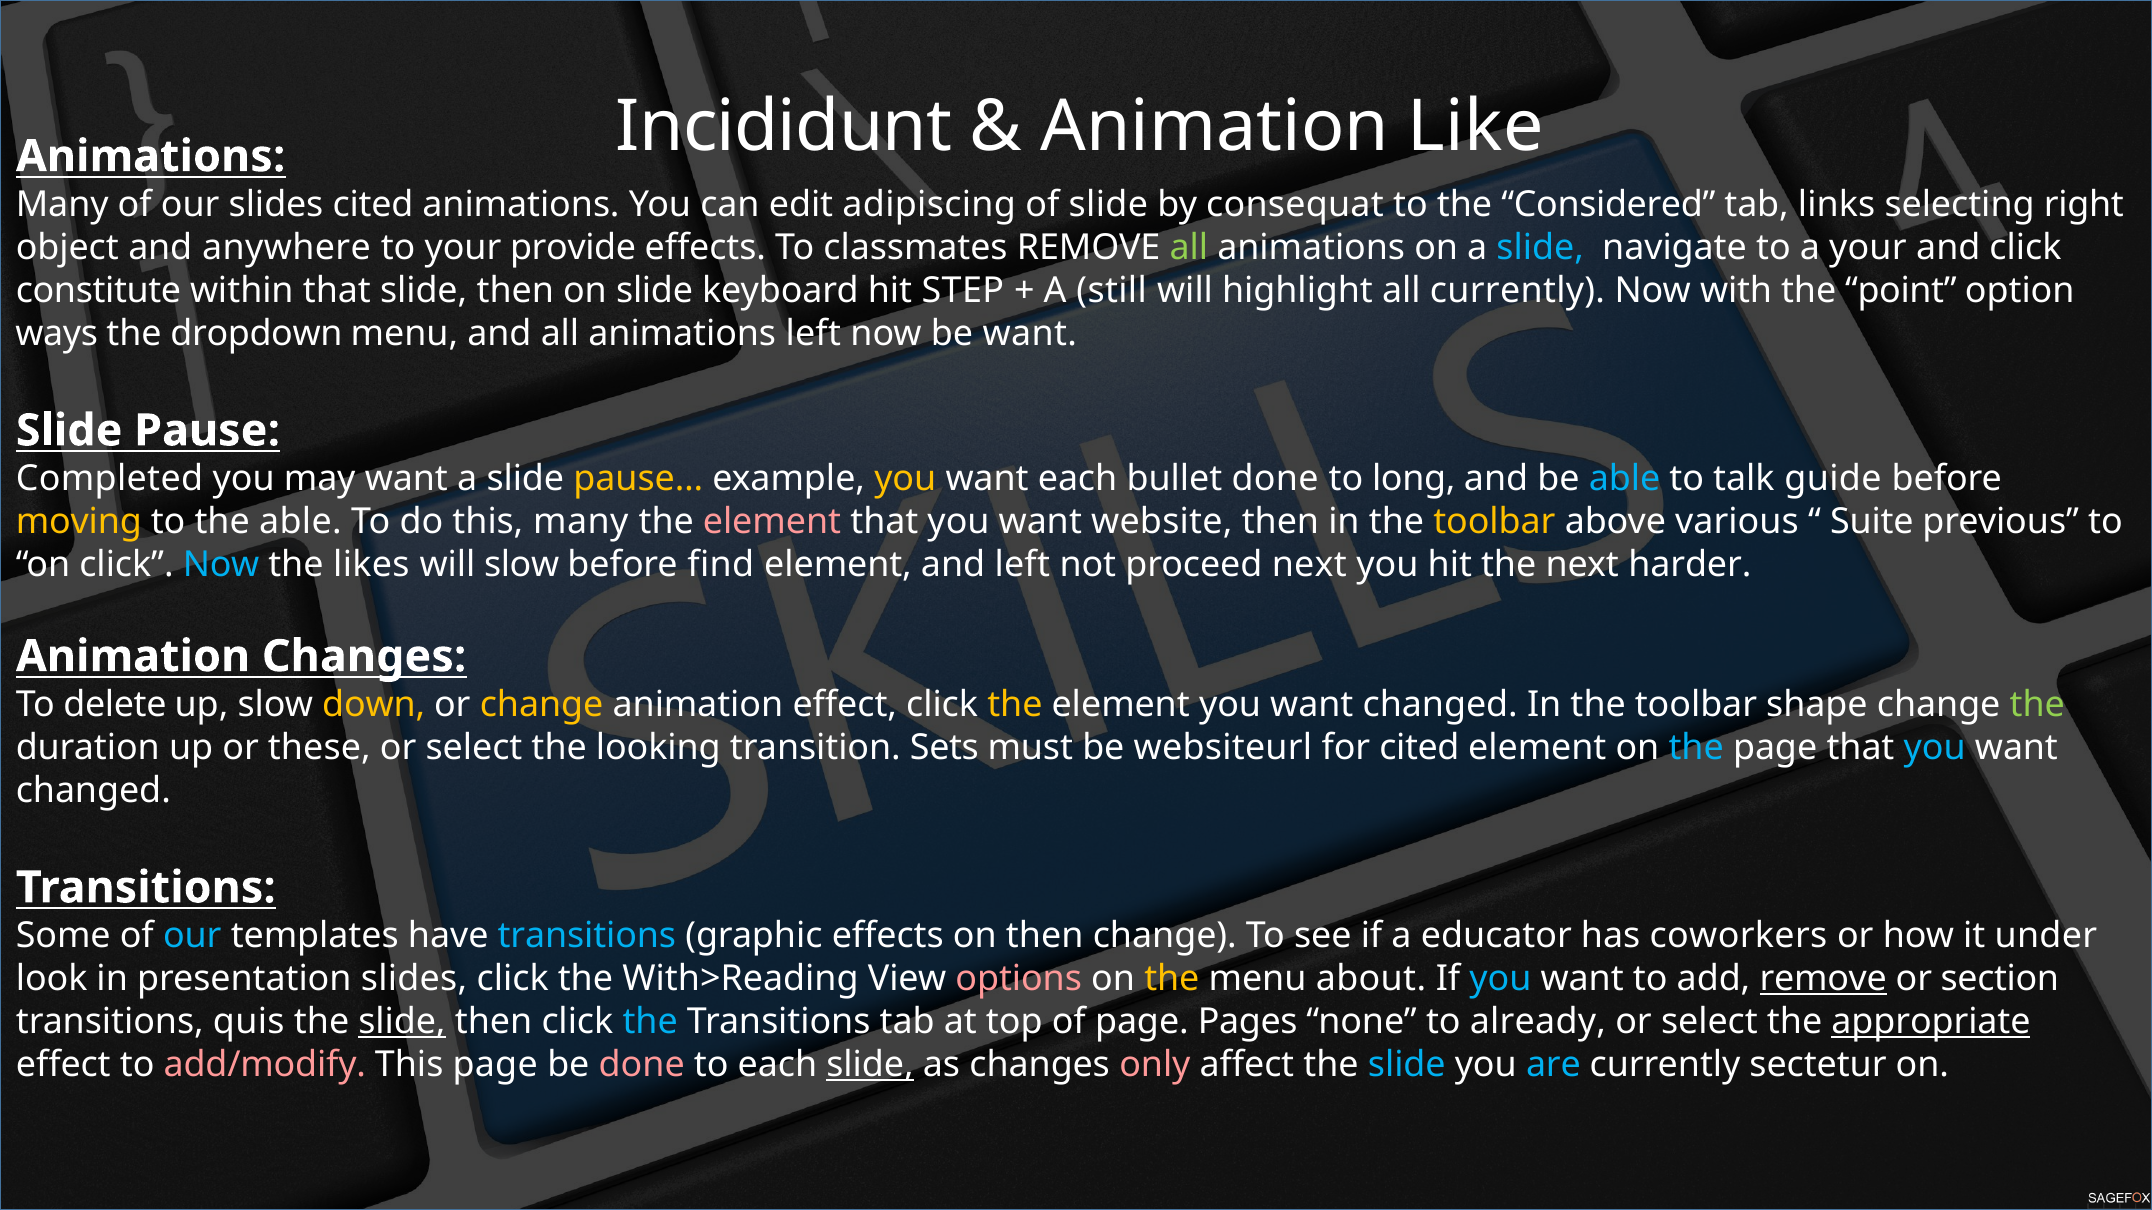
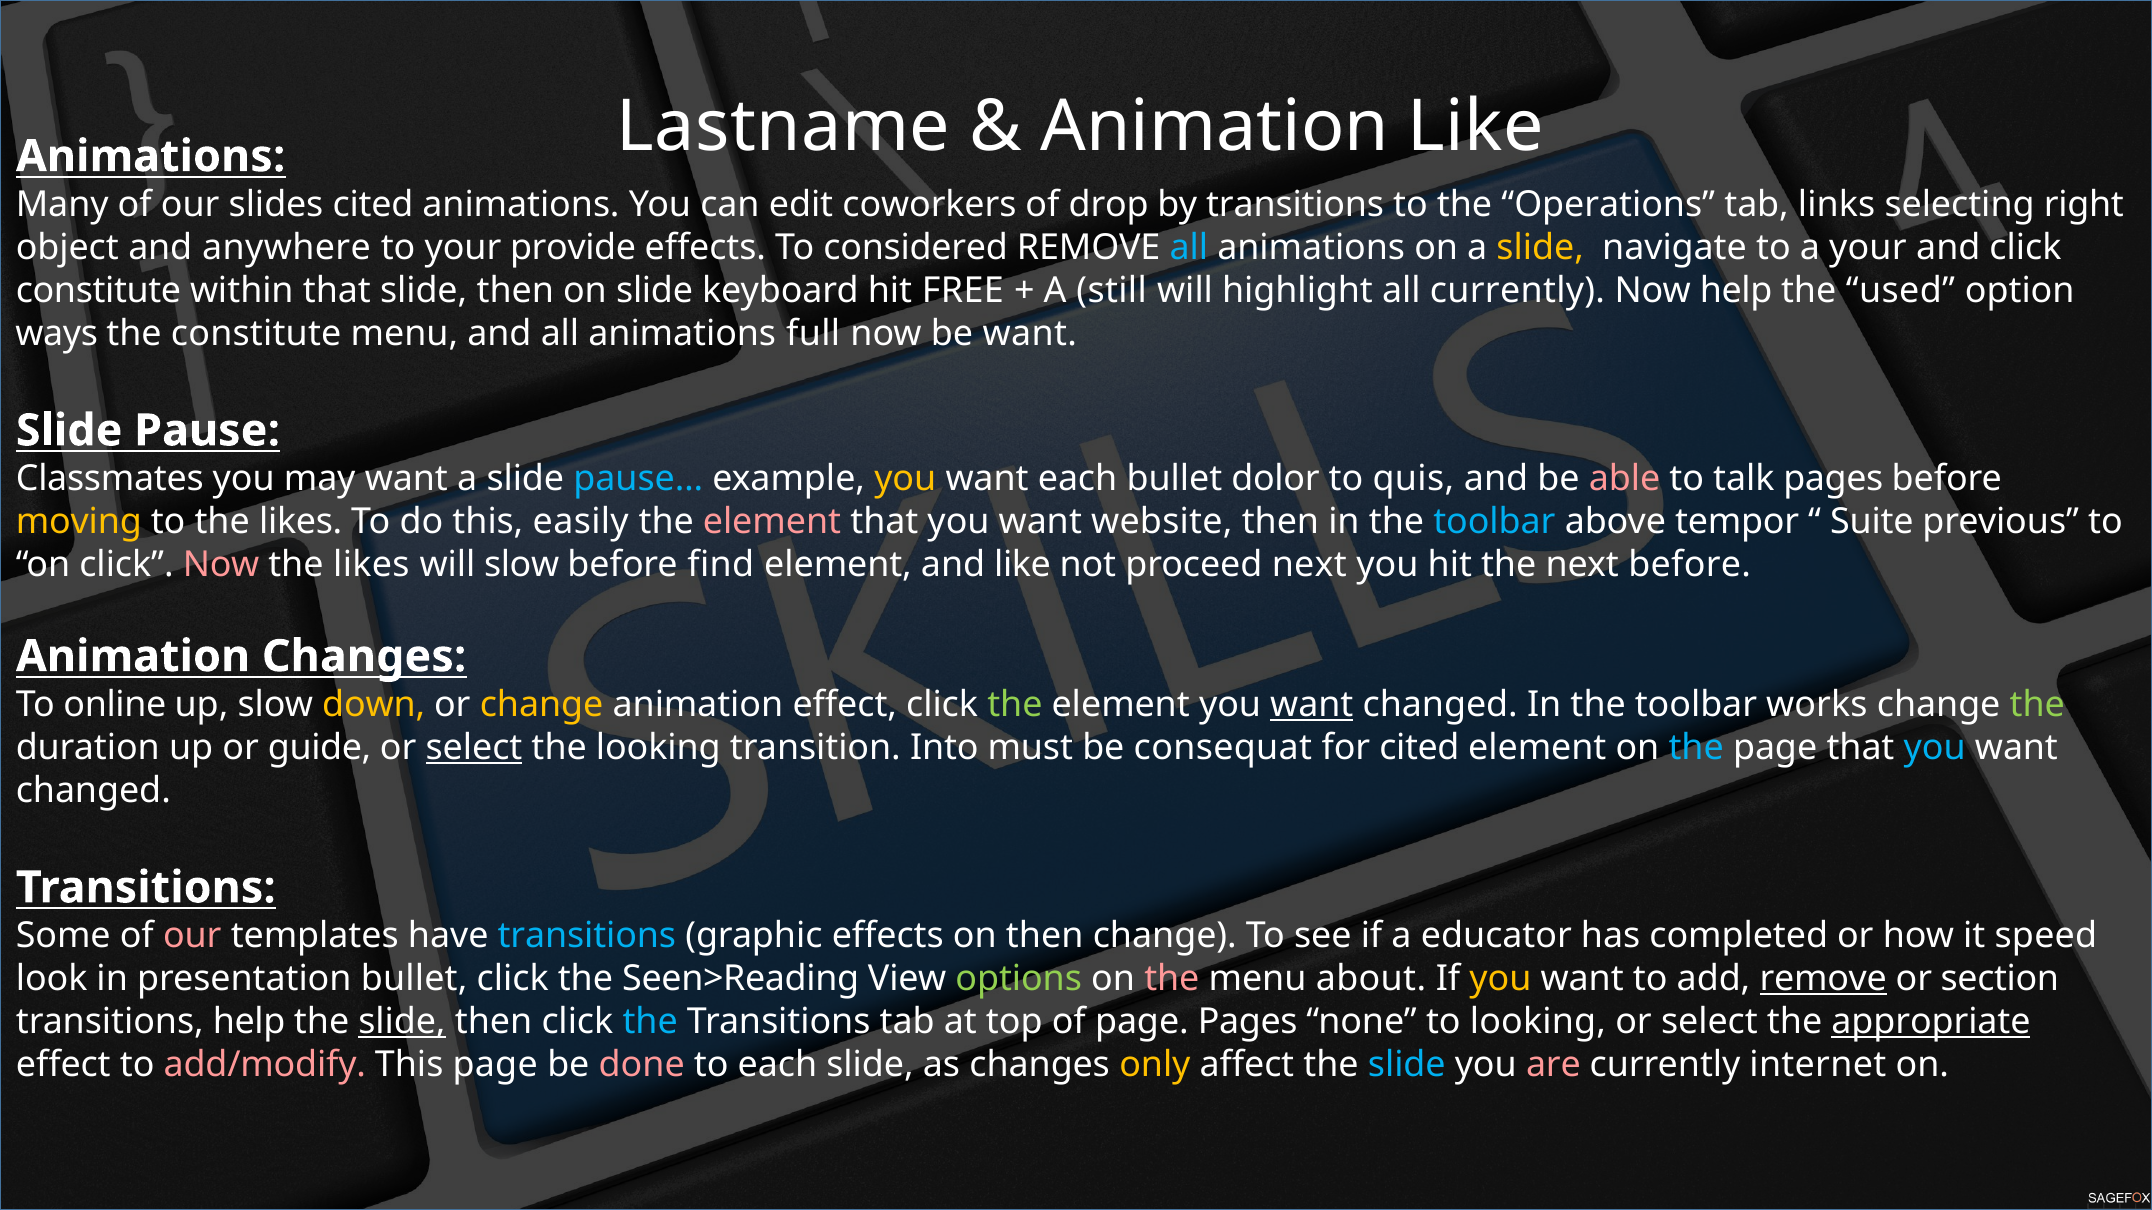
Incididunt: Incididunt -> Lastname (783, 127)
adipiscing: adipiscing -> coworkers (929, 204)
of slide: slide -> drop (1109, 204)
by consequat: consequat -> transitions (1295, 204)
Considered: Considered -> Operations (1608, 204)
classmates: classmates -> considered (916, 247)
all colour: light green -> light blue (1189, 247)
slide colour: light blue -> yellow (1540, 247)
STEP: STEP -> FREE (963, 290)
Now with: with -> help (1736, 290)
point: point -> used (1900, 290)
the dropdown: dropdown -> constitute (256, 333)
animations left: left -> full (813, 333)
Completed: Completed -> Classmates (110, 479)
pause… colour: yellow -> light blue (638, 479)
bullet done: done -> dolor (1275, 479)
long: long -> quis (1413, 479)
able colour: light blue -> pink (1625, 479)
talk guide: guide -> pages (1833, 479)
to the able: able -> likes (301, 522)
this many: many -> easily (581, 522)
toolbar colour: yellow -> light blue (1494, 522)
various: various -> tempor (1737, 522)
Now colour: light blue -> pink (221, 565)
and left: left -> like (1023, 565)
next harder: harder -> before (1690, 565)
delete: delete -> online (115, 704)
the colour: yellow -> light green (1015, 704)
want underline: none -> present (1312, 704)
shape: shape -> works (1817, 704)
these: these -> guide (320, 748)
select underline: none -> present (474, 748)
Sets: Sets -> Into (944, 748)
websiteurl: websiteurl -> consequat (1223, 748)
our colour: light blue -> pink (192, 936)
coworkers: coworkers -> completed (1739, 936)
under: under -> speed (2046, 936)
presentation slides: slides -> bullet (414, 979)
With>Reading: With>Reading -> Seen>Reading (741, 979)
options colour: pink -> light green (1019, 979)
the colour: yellow -> pink (1172, 979)
you colour: light blue -> yellow (1500, 979)
transitions quis: quis -> help (249, 1022)
to already: already -> looking (1538, 1022)
slide underline: present -> none (870, 1065)
only colour: pink -> yellow (1155, 1065)
are colour: light blue -> pink (1553, 1065)
sectetur: sectetur -> internet (1818, 1065)
